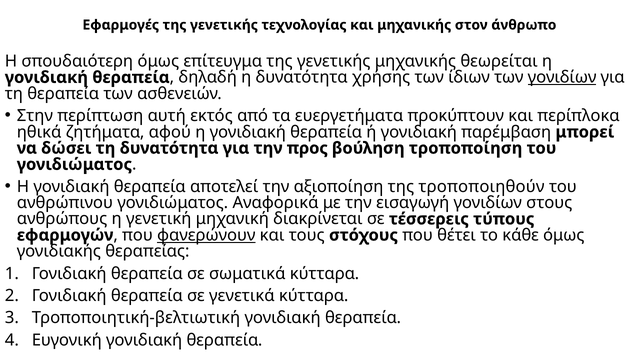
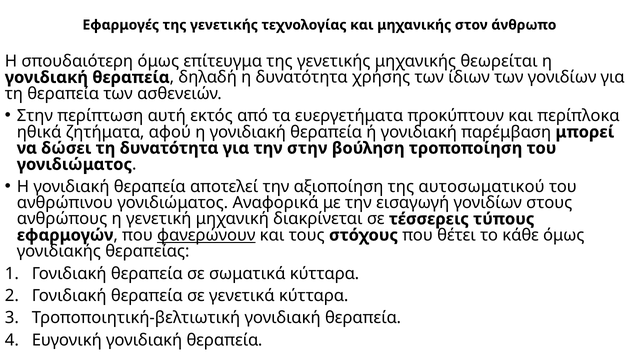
γονιδίων underline: present -> none (562, 77)
την προς: προς -> στην (307, 148)
τροποποιηθούν: τροποποιηθούν -> αυτοσωματικού (482, 186)
